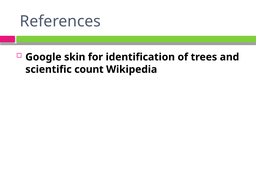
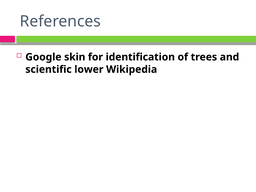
count: count -> lower (89, 69)
